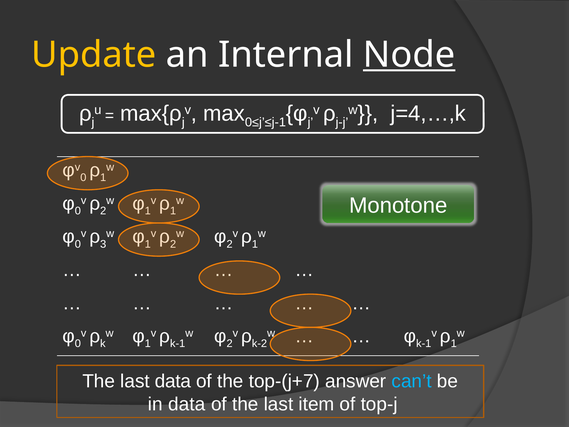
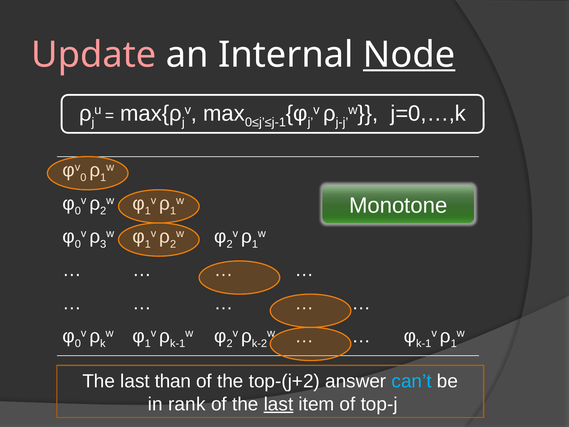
Update colour: yellow -> pink (94, 55)
j=4,…,k: j=4,…,k -> j=0,…,k (428, 113)
last data: data -> than (173, 381)
top-(j+7: top-(j+7 -> top-(j+2 (284, 381)
in data: data -> rank (187, 404)
last underline: none -> present (279, 404)
